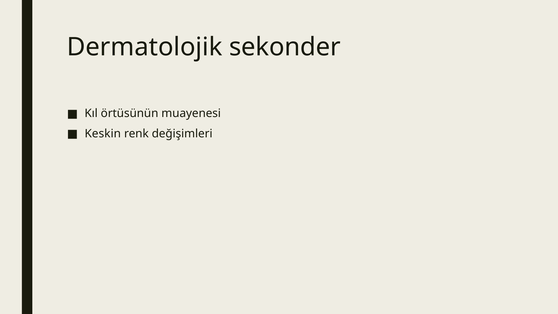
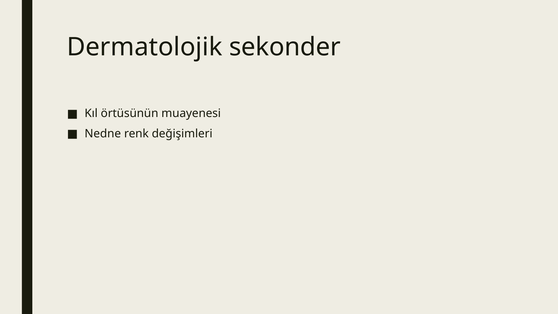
Keskin: Keskin -> Nedne (103, 133)
